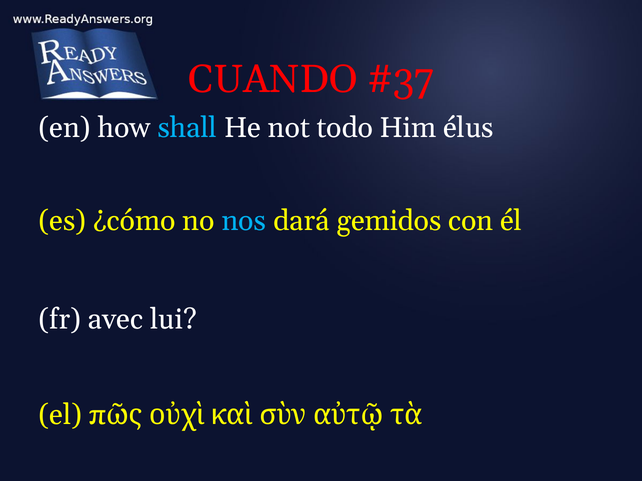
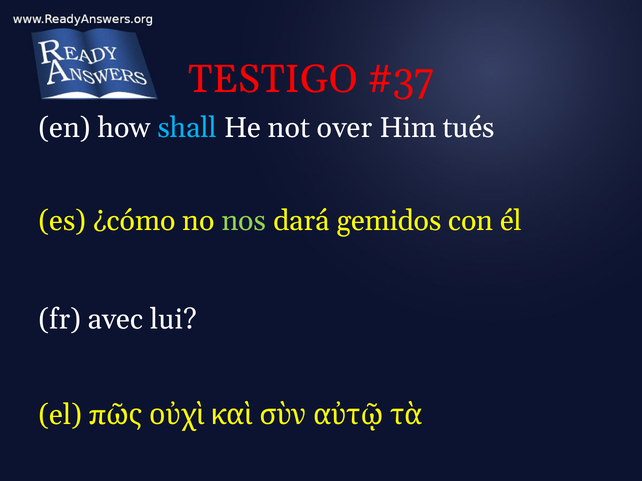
CUANDO: CUANDO -> TESTIGO (273, 79)
todo: todo -> over (345, 128)
élus: élus -> tués (469, 128)
nos colour: light blue -> light green (244, 221)
